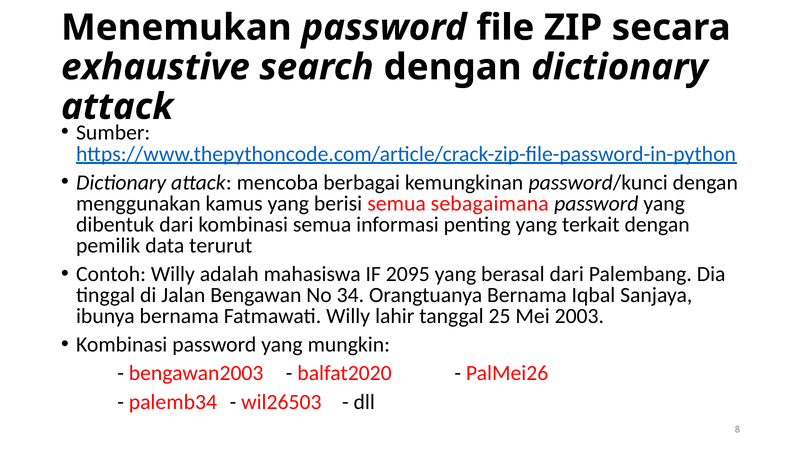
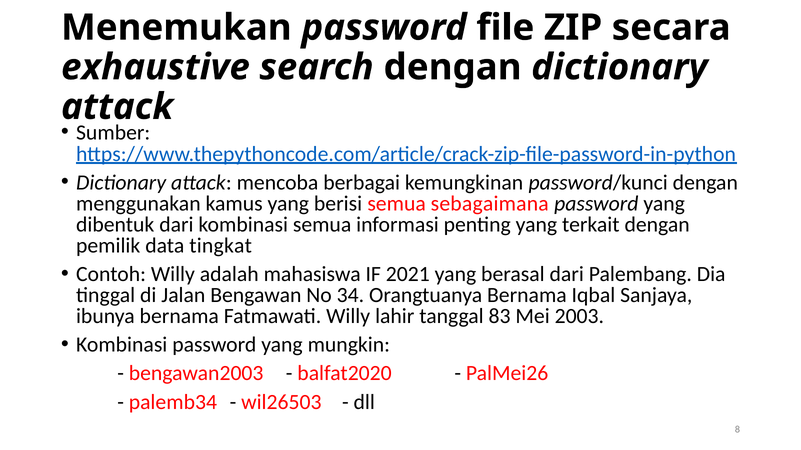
terurut: terurut -> tingkat (221, 246)
2095: 2095 -> 2021 (408, 275)
25: 25 -> 83 (500, 317)
